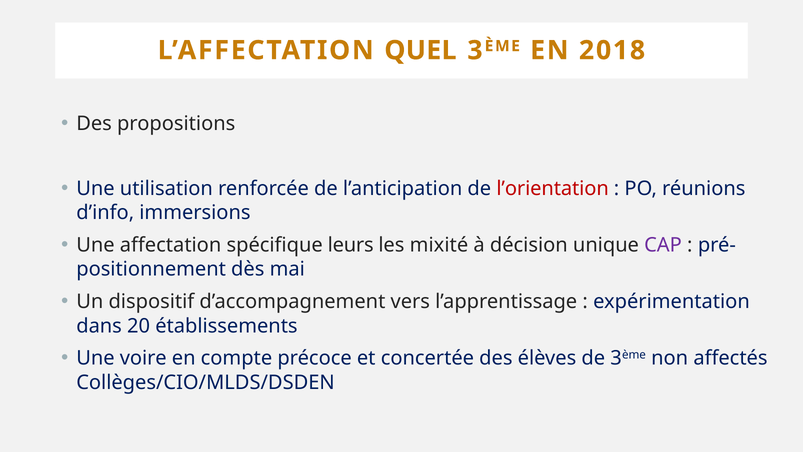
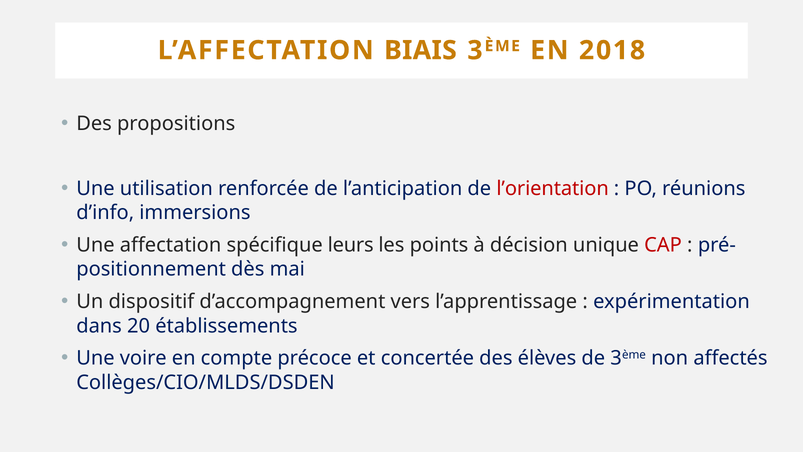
QUEL: QUEL -> BIAIS (420, 50)
mixité: mixité -> points (439, 245)
CAP colour: purple -> red (663, 245)
